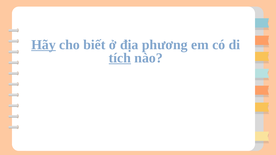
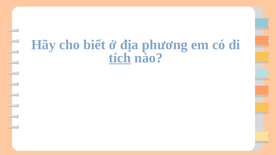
Hãy underline: present -> none (43, 45)
